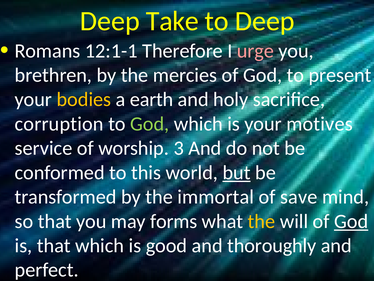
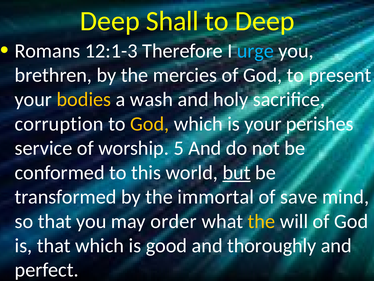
Take: Take -> Shall (172, 21)
12:1-1: 12:1-1 -> 12:1-3 (111, 51)
urge colour: pink -> light blue (255, 51)
earth: earth -> wash (151, 99)
God colour: light green -> yellow (150, 124)
motives: motives -> perishes (320, 124)
3: 3 -> 5 (179, 148)
forms: forms -> order (174, 221)
God underline: present -> none (351, 221)
